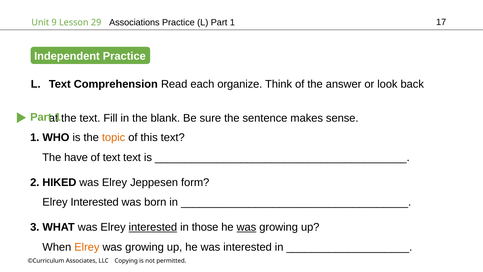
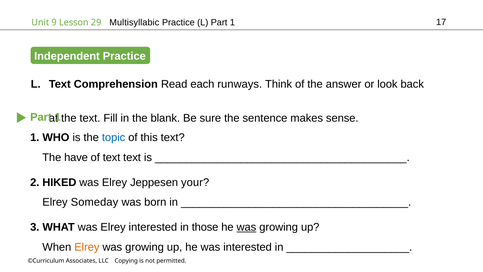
Associations: Associations -> Multisyllabic (134, 23)
organize: organize -> runways (240, 84)
topic colour: orange -> blue (114, 137)
form: form -> your (195, 182)
Interested: Interested -> Someday (95, 202)
interested underline: present -> none (153, 227)
